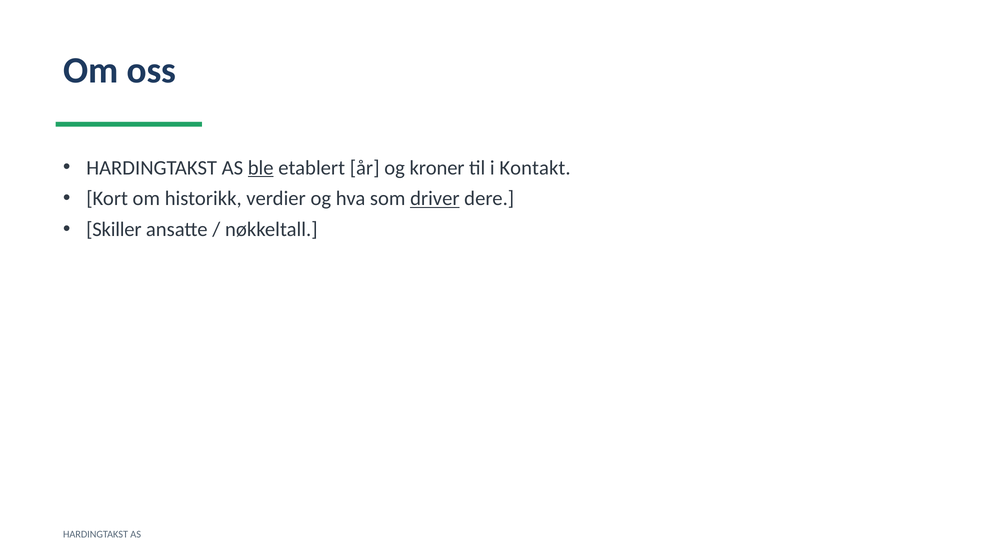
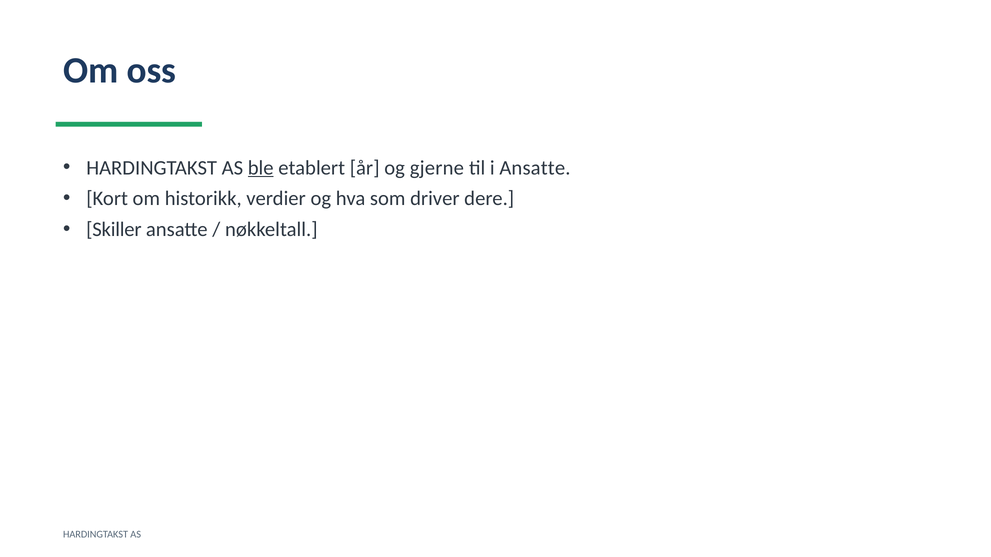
kroner: kroner -> gjerne (437, 168)
i Kontakt: Kontakt -> Ansatte (535, 168)
driver underline: present -> none (435, 199)
